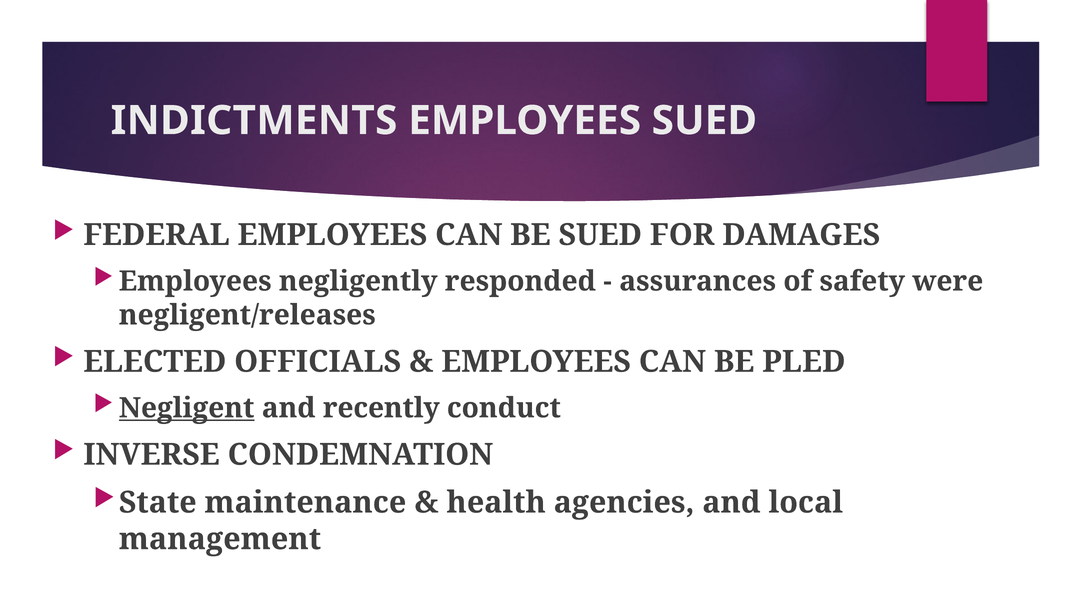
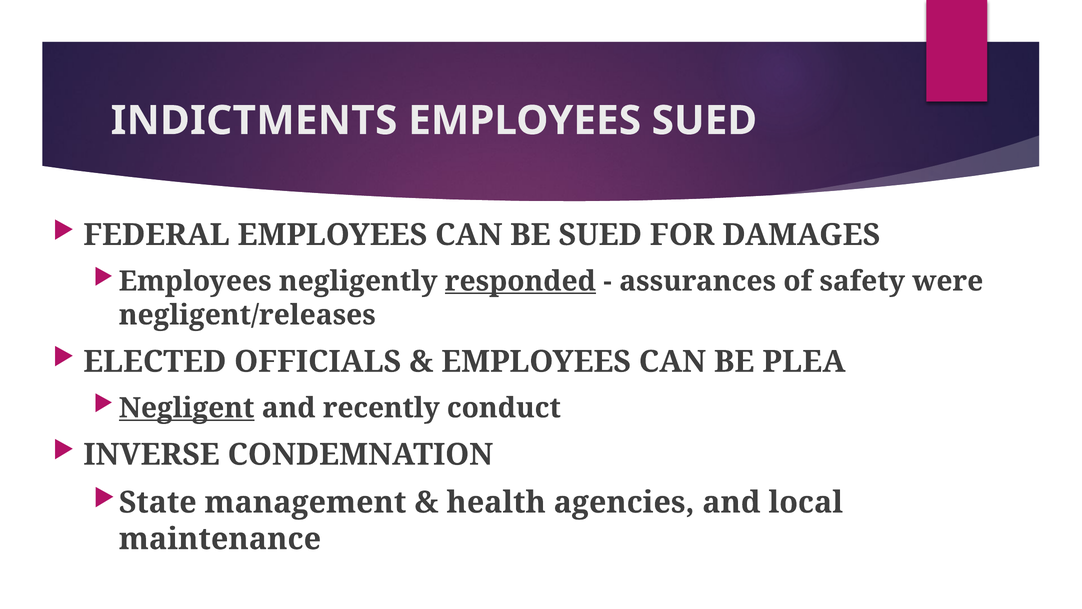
responded underline: none -> present (520, 281)
PLED: PLED -> PLEA (804, 361)
maintenance: maintenance -> management (305, 502)
management: management -> maintenance (220, 539)
